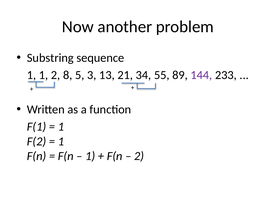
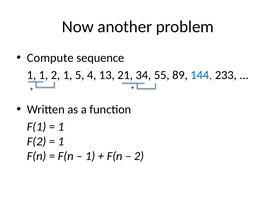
Substring: Substring -> Compute (50, 58)
2 8: 8 -> 1 (68, 75)
3: 3 -> 4 (92, 75)
144 colour: purple -> blue (201, 75)
